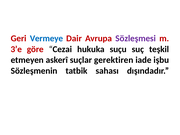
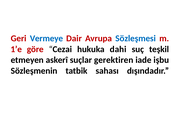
Sözleşmesi colour: purple -> blue (136, 38)
3’e: 3’e -> 1’e (16, 49)
suçu: suçu -> dahi (118, 49)
